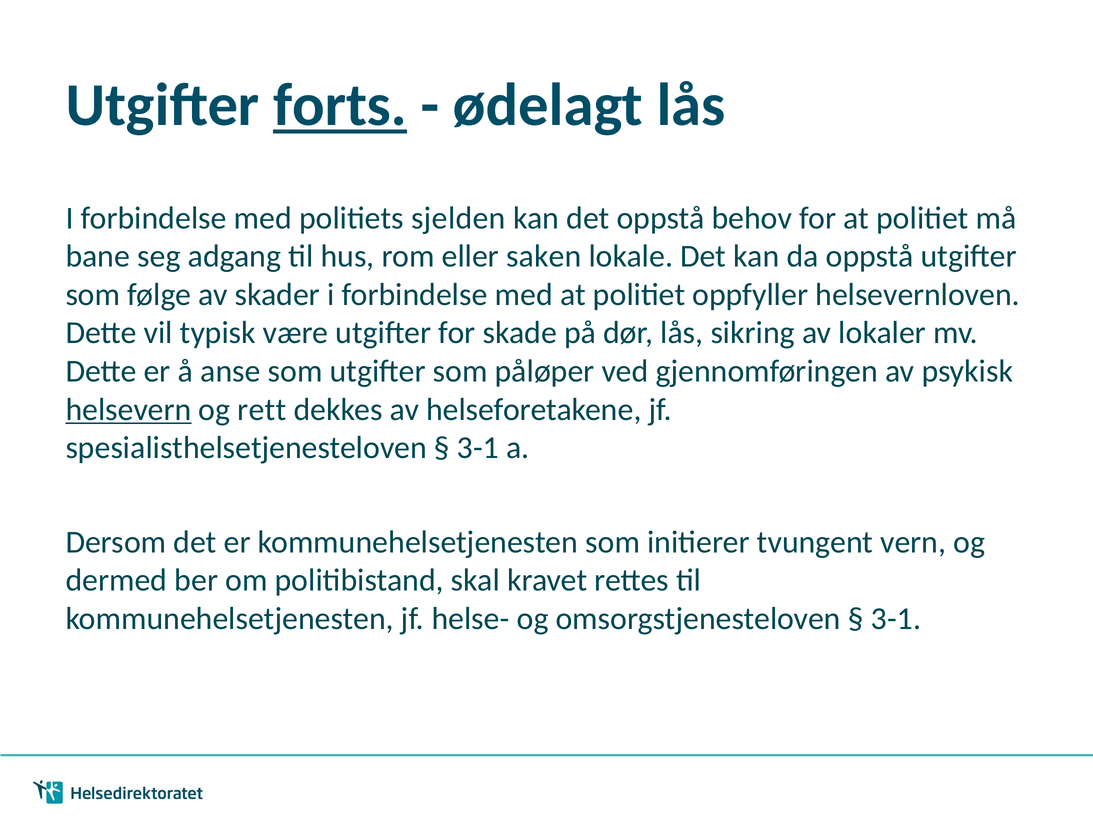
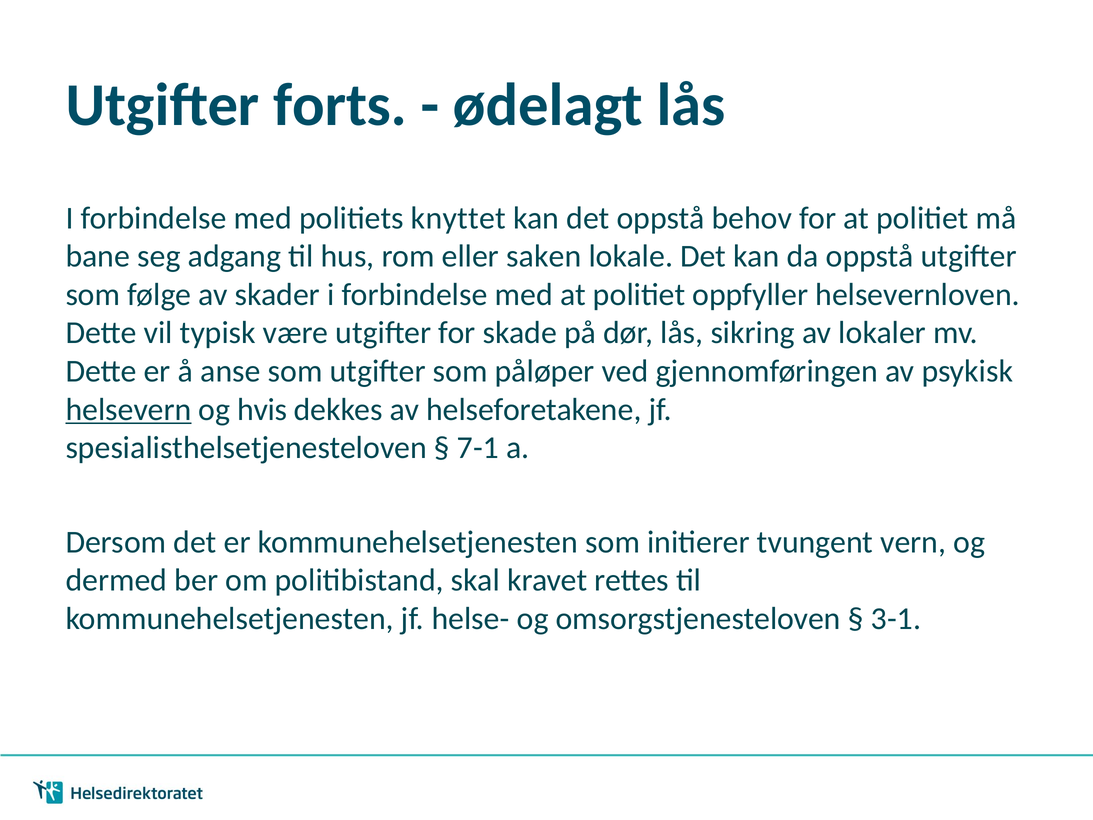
forts underline: present -> none (340, 105)
sjelden: sjelden -> knyttet (458, 218)
rett: rett -> hvis (262, 409)
3-1: 3-1 -> 7-1 (478, 448)
